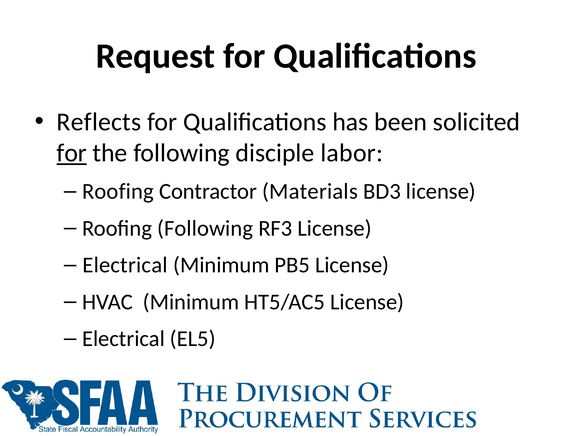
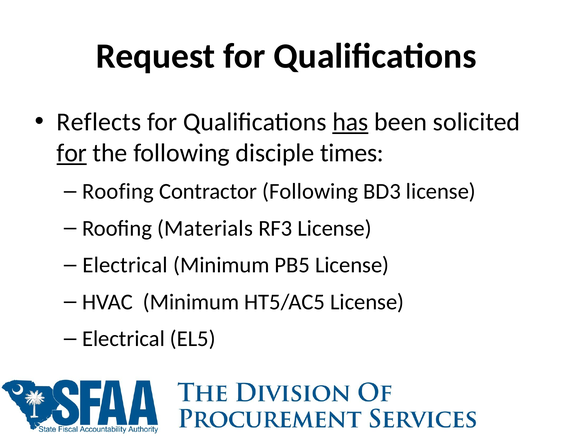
has underline: none -> present (350, 122)
labor: labor -> times (352, 153)
Contractor Materials: Materials -> Following (310, 191)
Roofing Following: Following -> Materials (205, 228)
